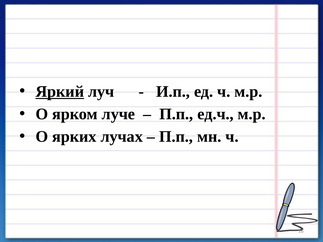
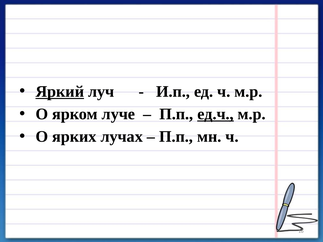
ед.ч underline: none -> present (215, 114)
